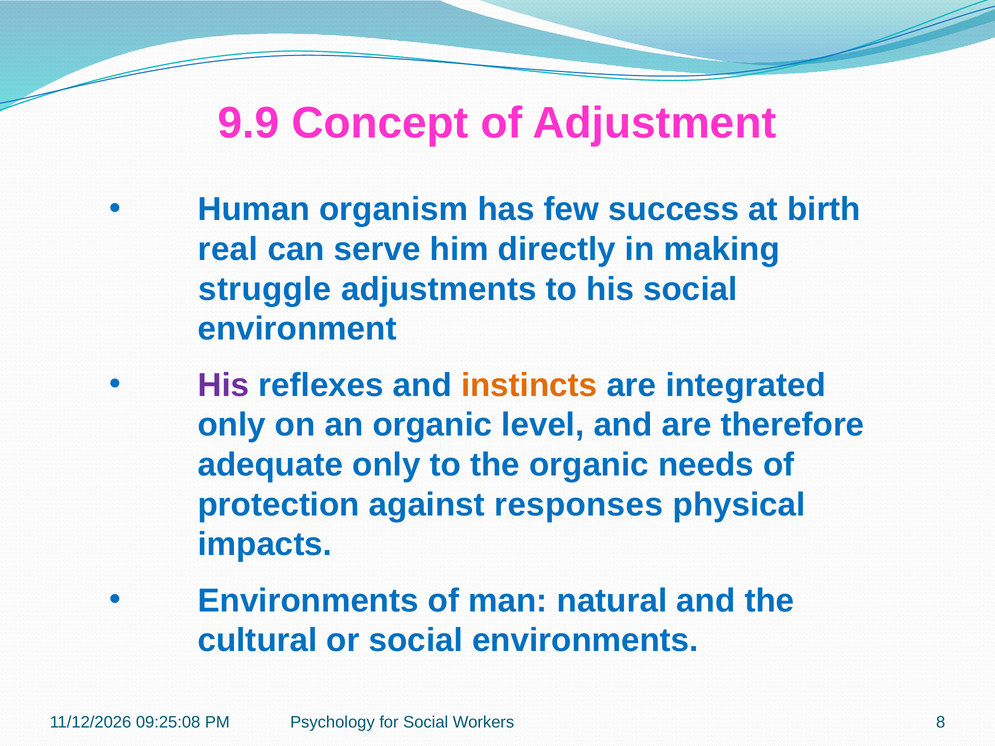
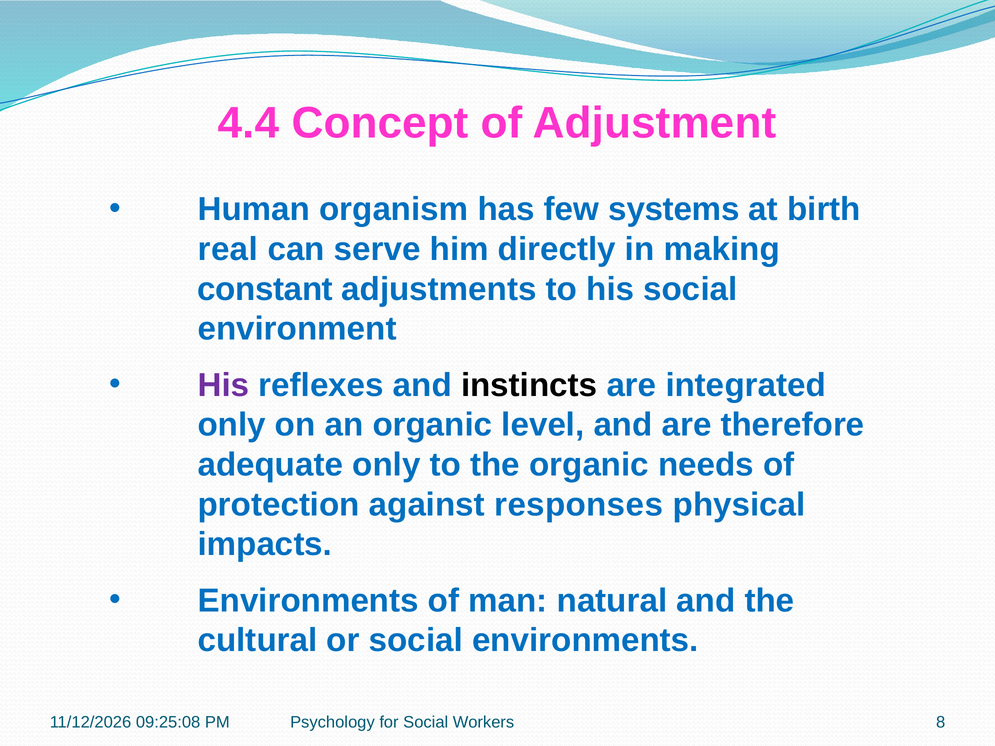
9.9: 9.9 -> 4.4 (249, 123)
success: success -> systems (674, 210)
struggle: struggle -> constant (265, 289)
instincts colour: orange -> black (529, 385)
